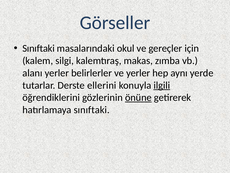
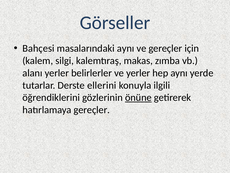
Sınıftaki: Sınıftaki -> Bahçesi (38, 48)
masalarındaki okul: okul -> aynı (126, 48)
ilgili underline: present -> none (162, 85)
hatırlamaya sınıftaki: sınıftaki -> gereçler (92, 110)
